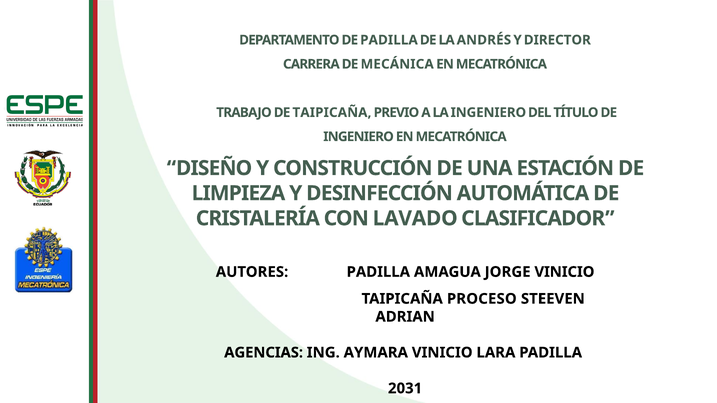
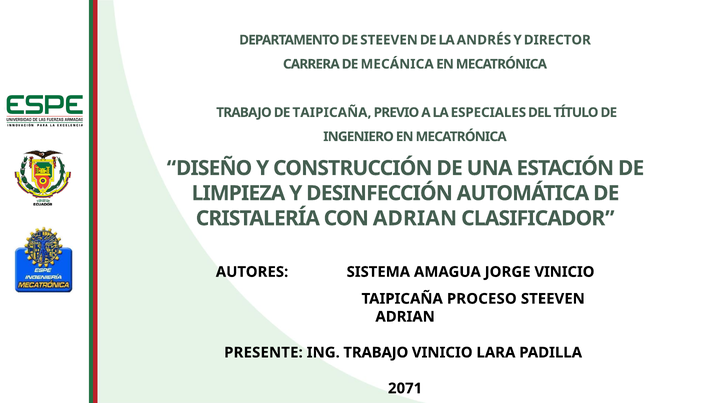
DE PADILLA: PADILLA -> STEEVEN (389, 40)
LA INGENIERO: INGENIERO -> ESPECIALES (488, 113)
CON LAVADO: LAVADO -> ADRIAN (415, 219)
AUTORES PADILLA: PADILLA -> SISTEMA (378, 272)
AGENCIAS: AGENCIAS -> PRESENTE (263, 353)
ING AYMARA: AYMARA -> TRABAJO (376, 353)
2031: 2031 -> 2071 (405, 389)
